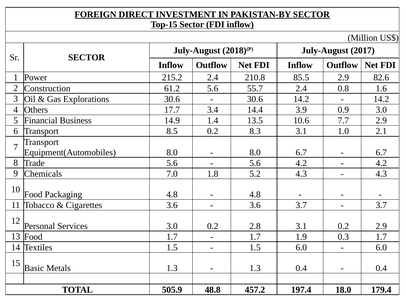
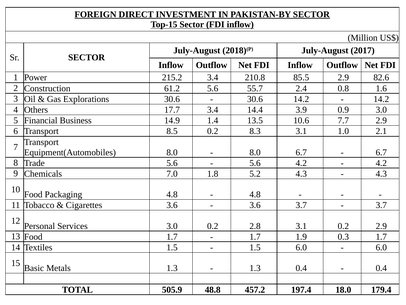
215.2 2.4: 2.4 -> 3.4 (213, 78)
